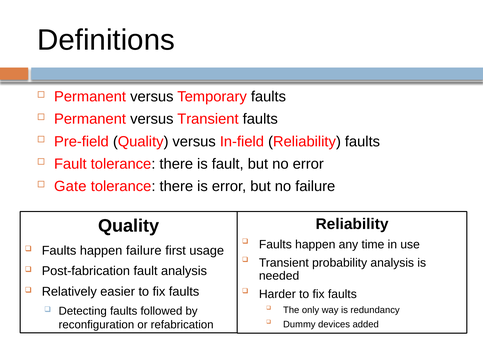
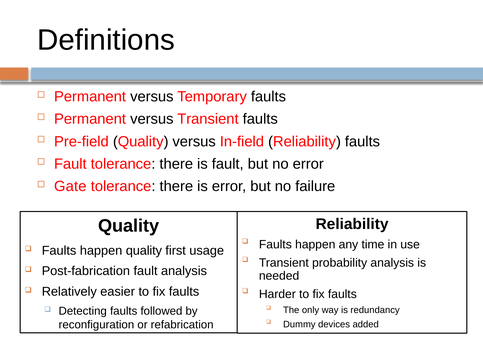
happen failure: failure -> quality (144, 251)
